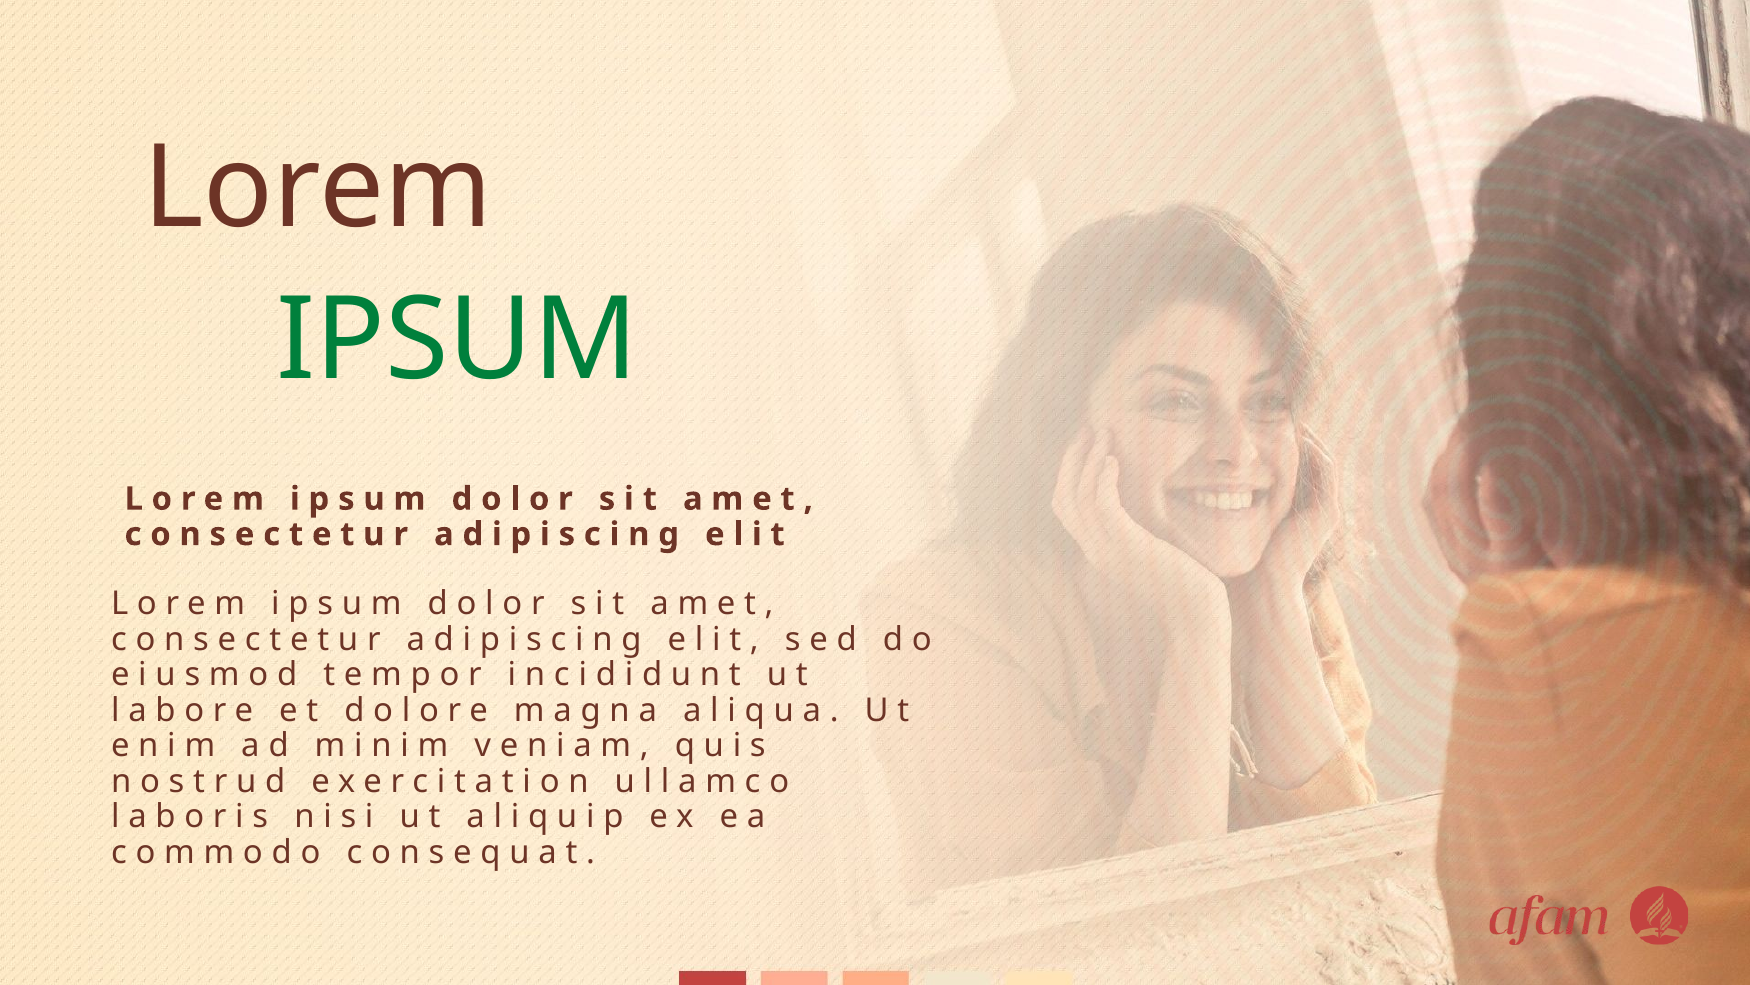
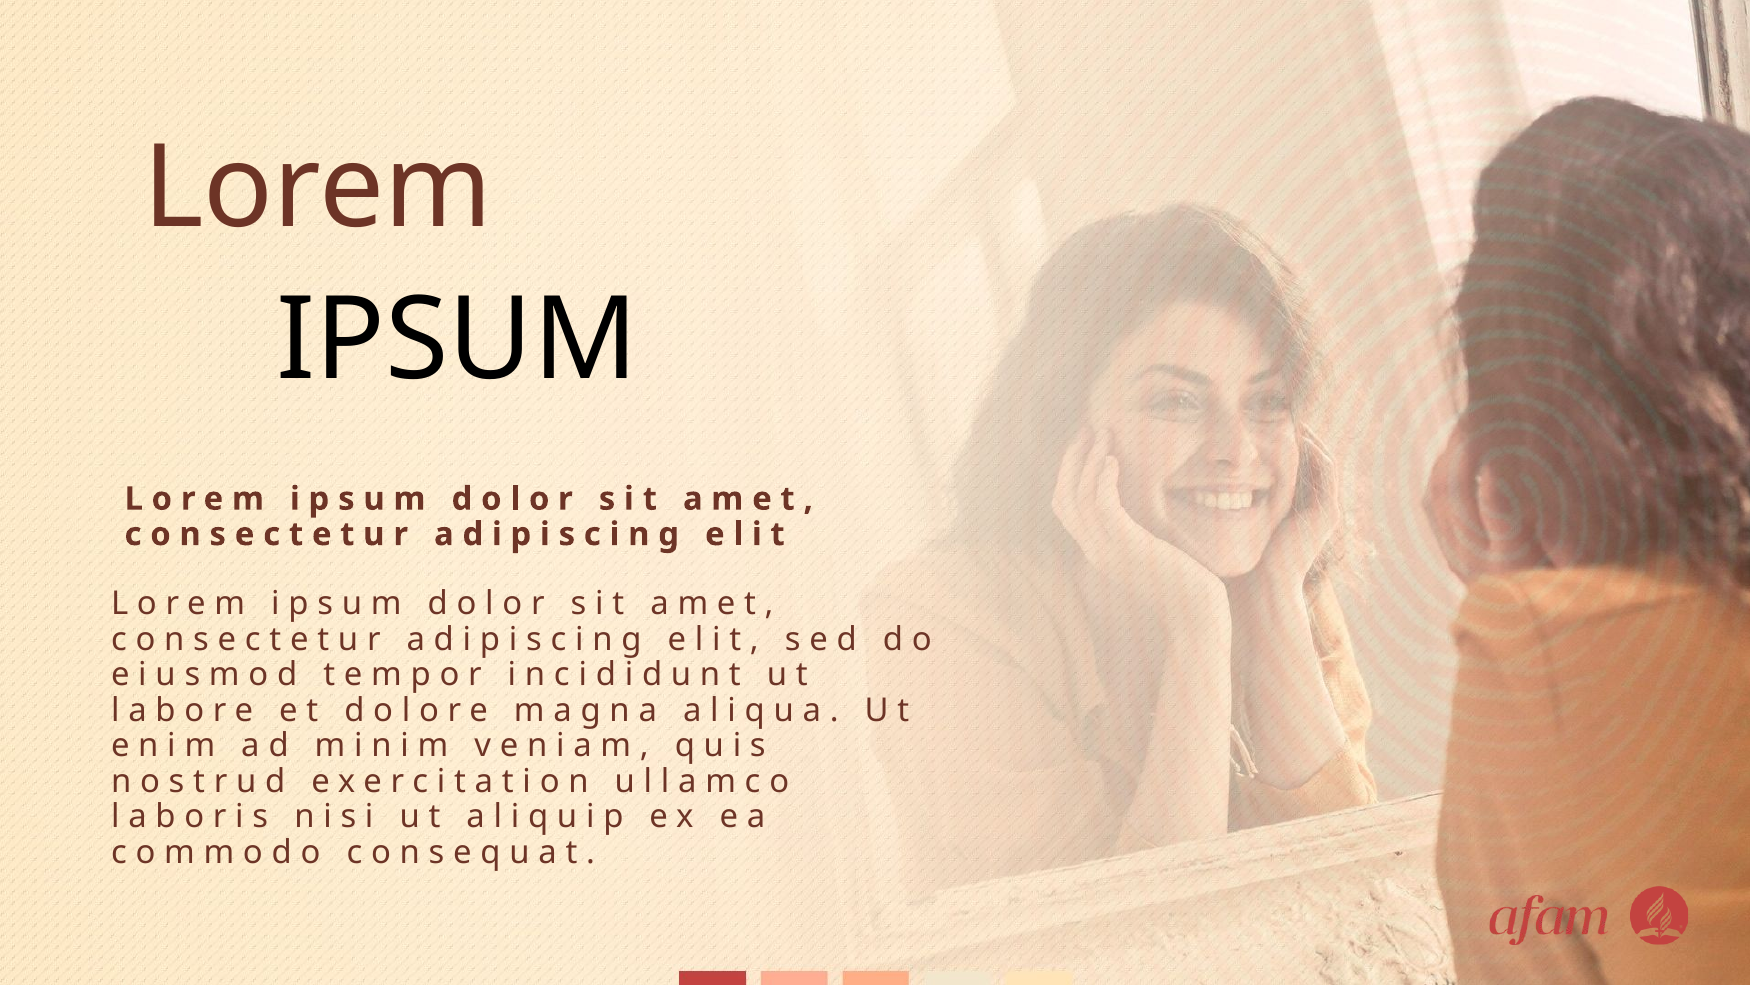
IPSUM colour: green -> black (457, 340)
